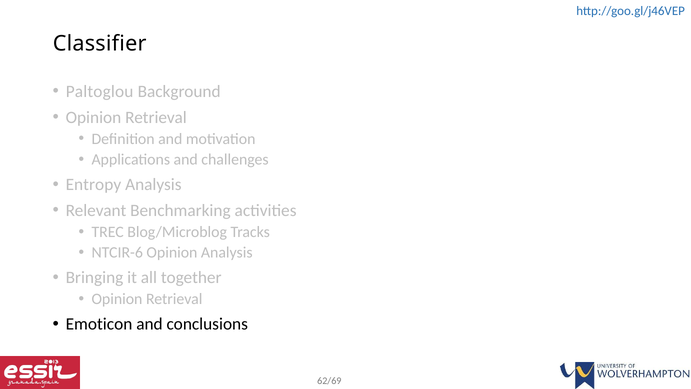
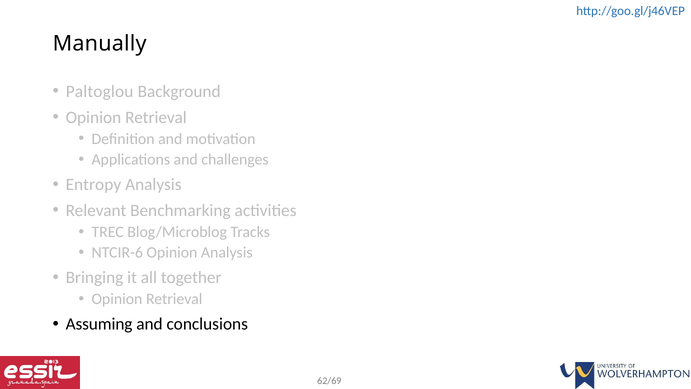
Classifier: Classifier -> Manually (100, 43)
Emoticon: Emoticon -> Assuming (99, 324)
